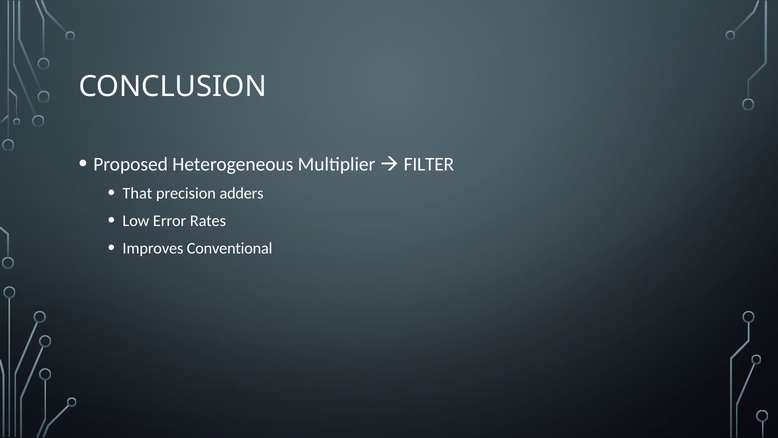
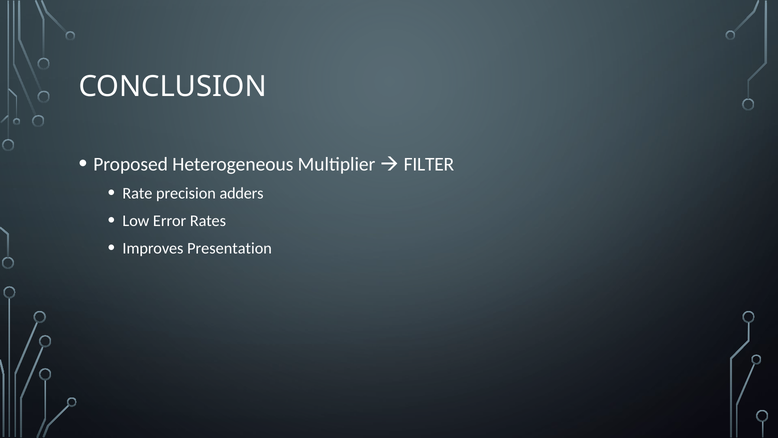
That: That -> Rate (137, 193)
Conventional: Conventional -> Presentation (230, 248)
